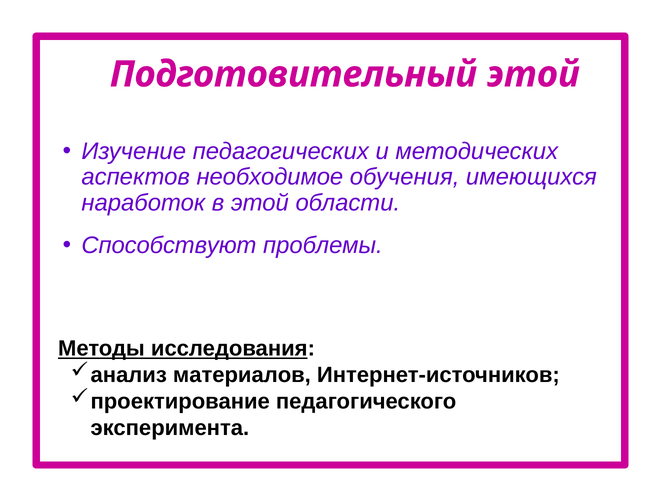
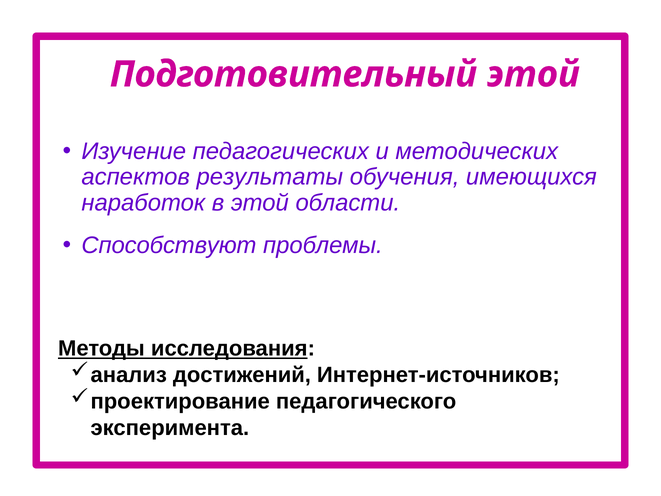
необходимое: необходимое -> результаты (270, 177)
материалов: материалов -> достижений (242, 375)
